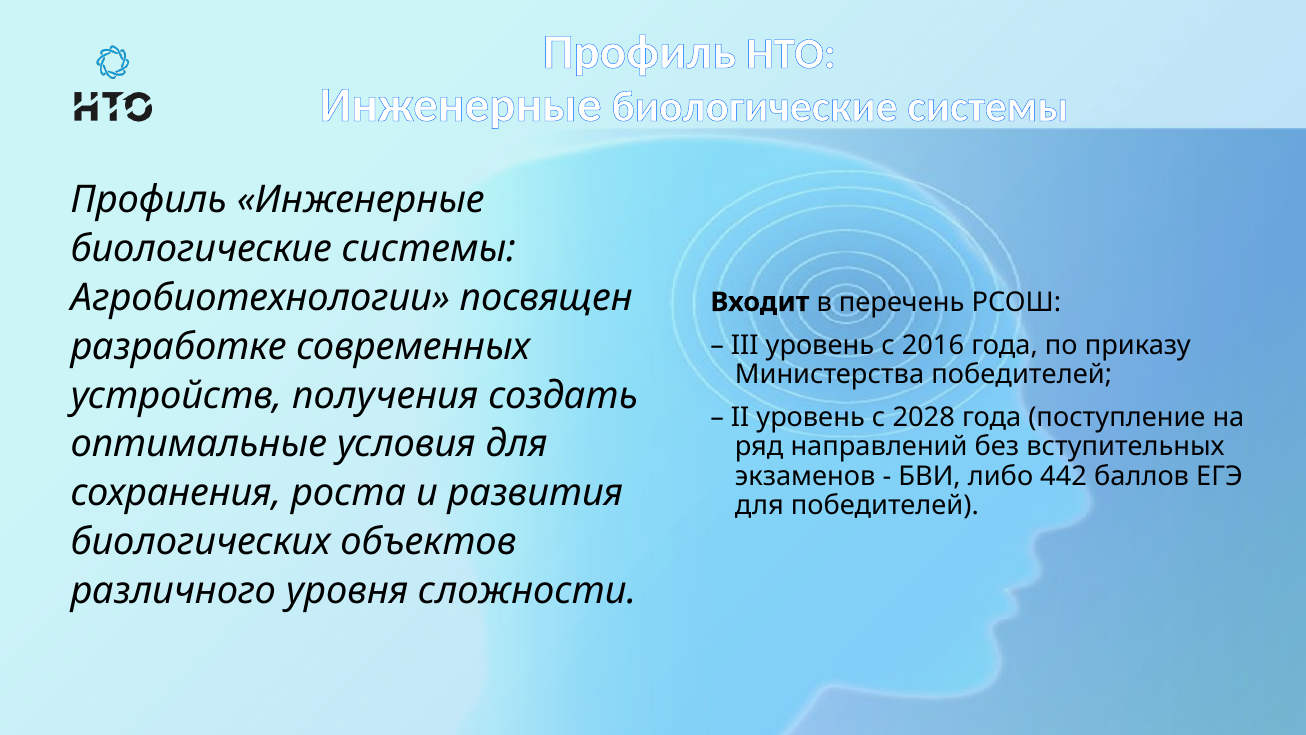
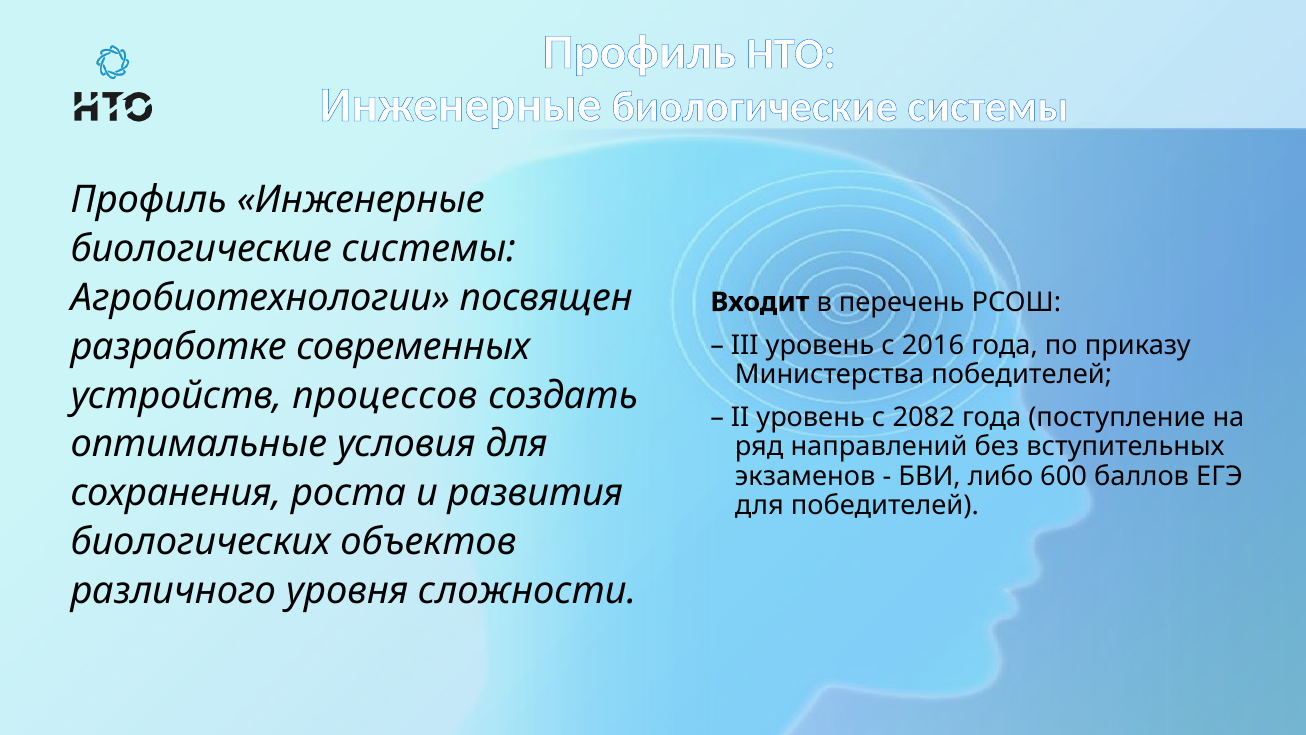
получения: получения -> процессов (385, 395)
2028: 2028 -> 2082 (924, 417)
442: 442 -> 600 (1064, 476)
